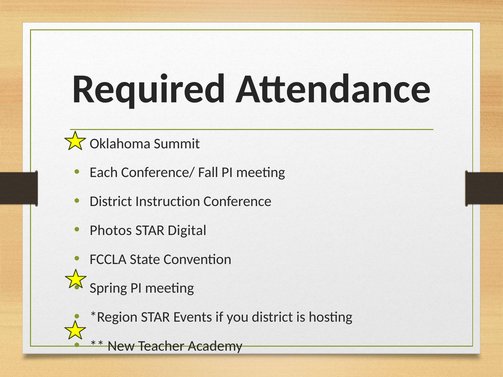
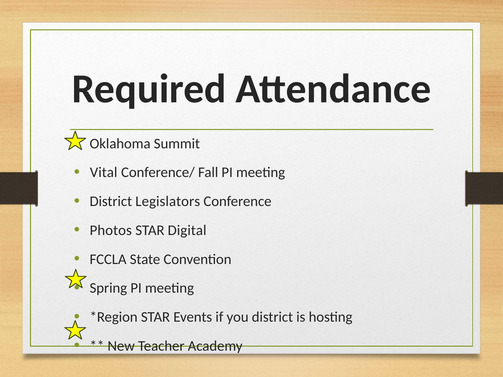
Each: Each -> Vital (104, 173)
Instruction: Instruction -> Legislators (168, 202)
